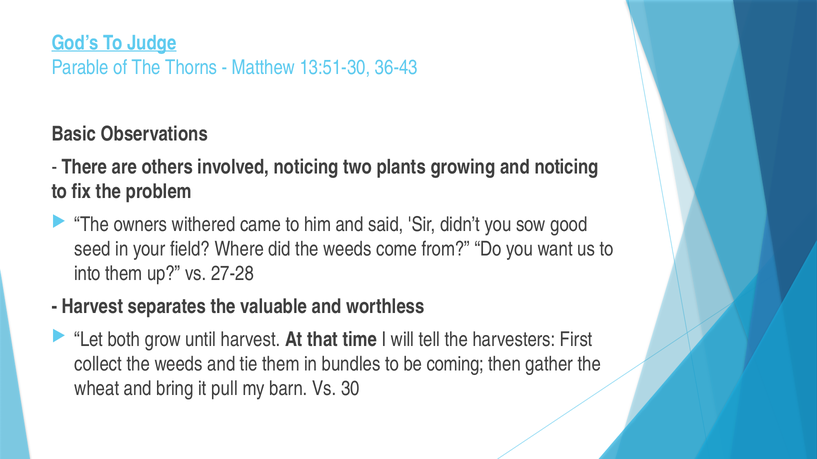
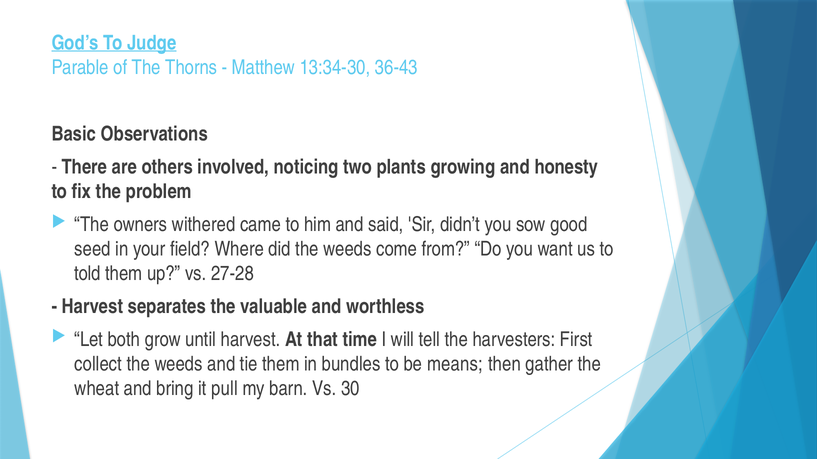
13:51-30: 13:51-30 -> 13:34-30 (335, 67)
and noticing: noticing -> honesty (566, 167)
into: into -> told (88, 274)
coming: coming -> means (455, 364)
